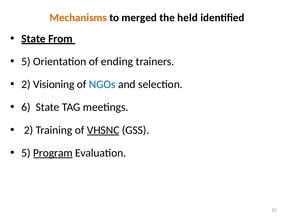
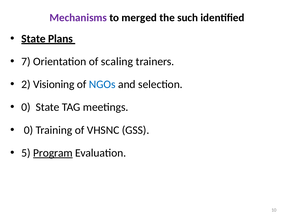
Mechanisms colour: orange -> purple (78, 18)
held: held -> such (188, 18)
From: From -> Plans (60, 39)
5: 5 -> 7 (26, 62)
ending: ending -> scaling (117, 62)
6: 6 -> 0 (26, 107)
2: 2 -> 0 (28, 130)
VHSNC underline: present -> none (103, 130)
